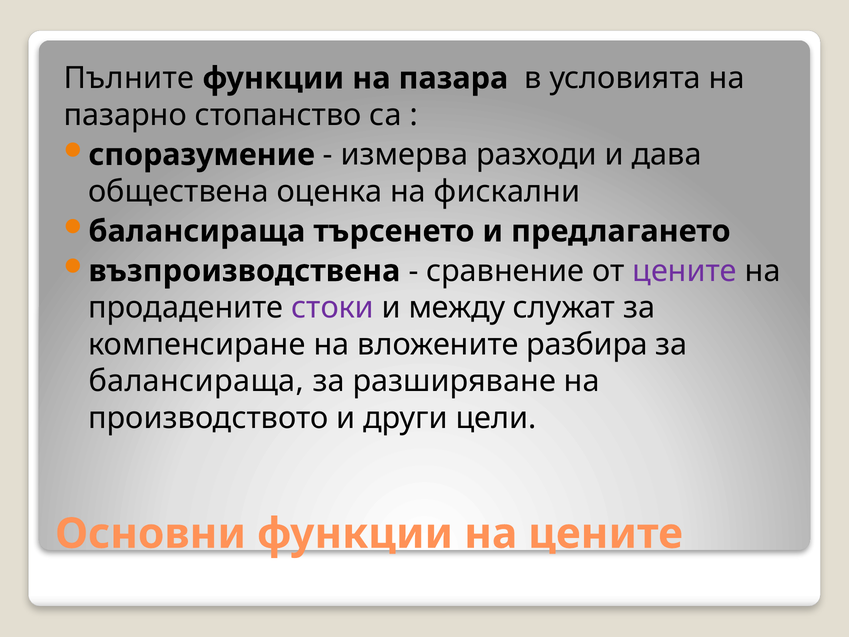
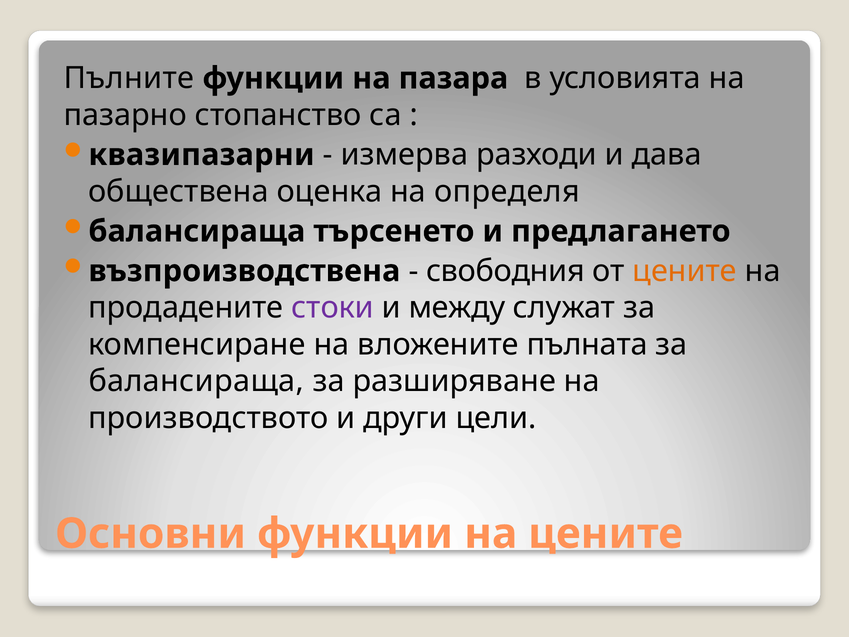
споразумение: споразумение -> квазипазарни (202, 155)
фискални: фискални -> определя (507, 192)
сравнение: сравнение -> свободния (505, 271)
цените colour: purple -> orange (685, 271)
разбира: разбира -> пълната (587, 344)
